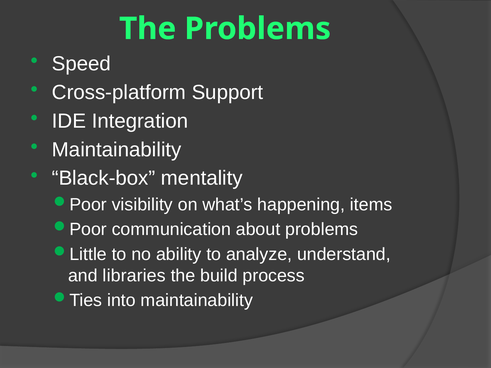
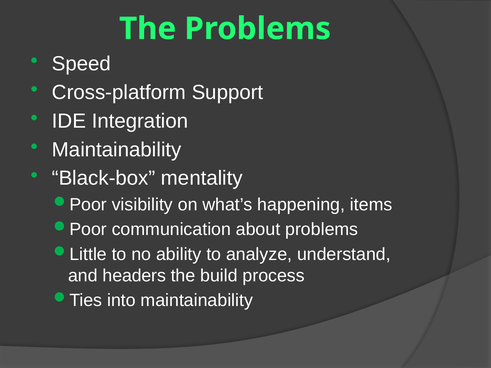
libraries: libraries -> headers (134, 276)
